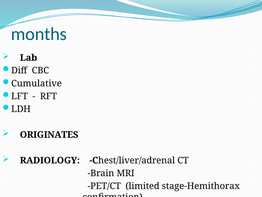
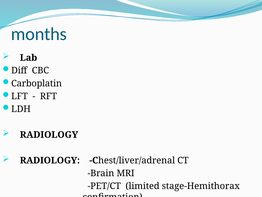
Cumulative: Cumulative -> Carboplatin (37, 83)
ORIGINATES: ORIGINATES -> RADIOLOGY (49, 134)
